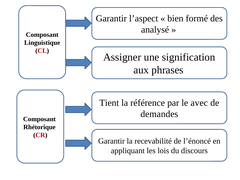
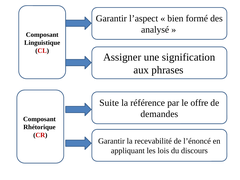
Tient: Tient -> Suite (109, 103)
avec: avec -> offre (199, 103)
